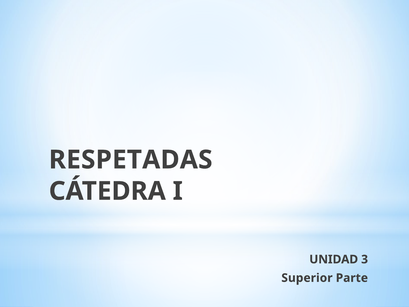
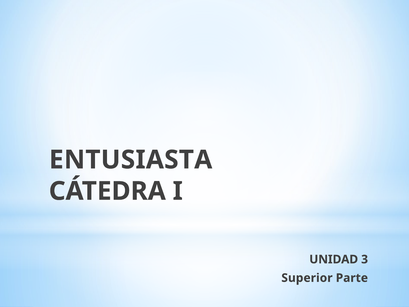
RESPETADAS: RESPETADAS -> ENTUSIASTA (131, 160)
